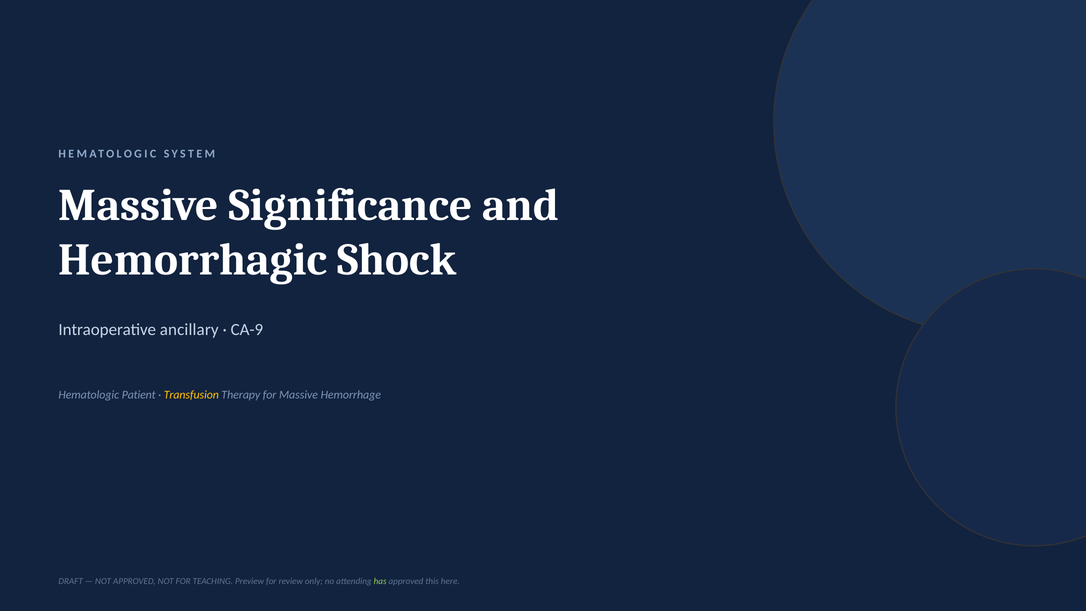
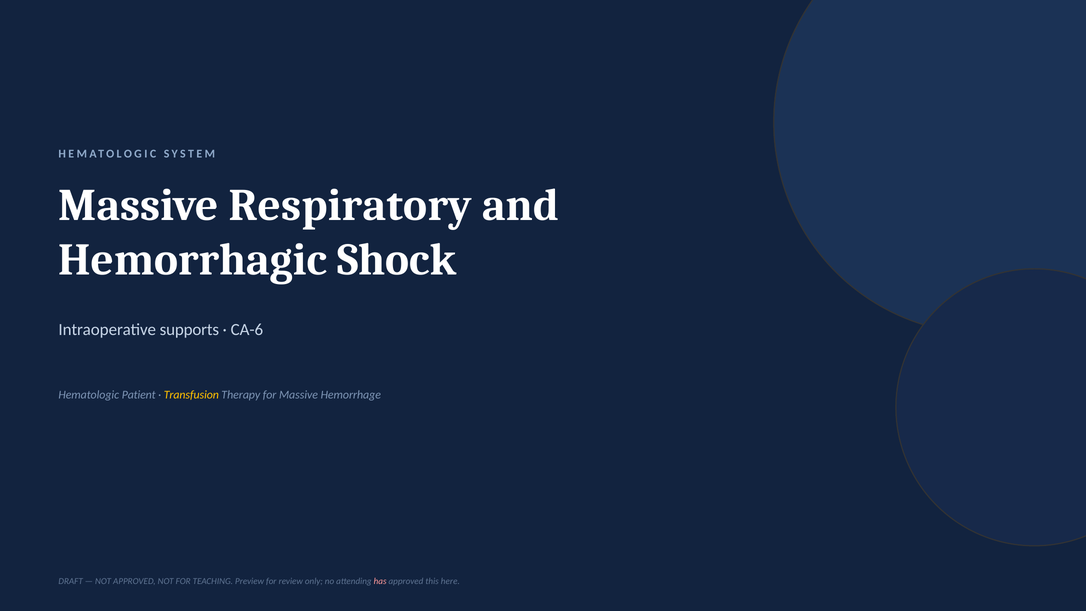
Significance: Significance -> Respiratory (350, 205)
ancillary: ancillary -> supports (189, 329)
CA-9: CA-9 -> CA-6 (247, 329)
has colour: light green -> pink (380, 581)
